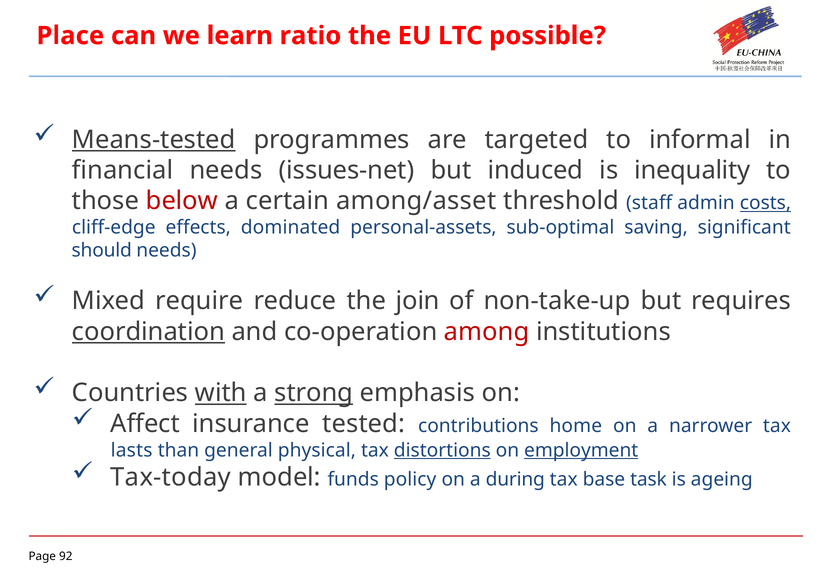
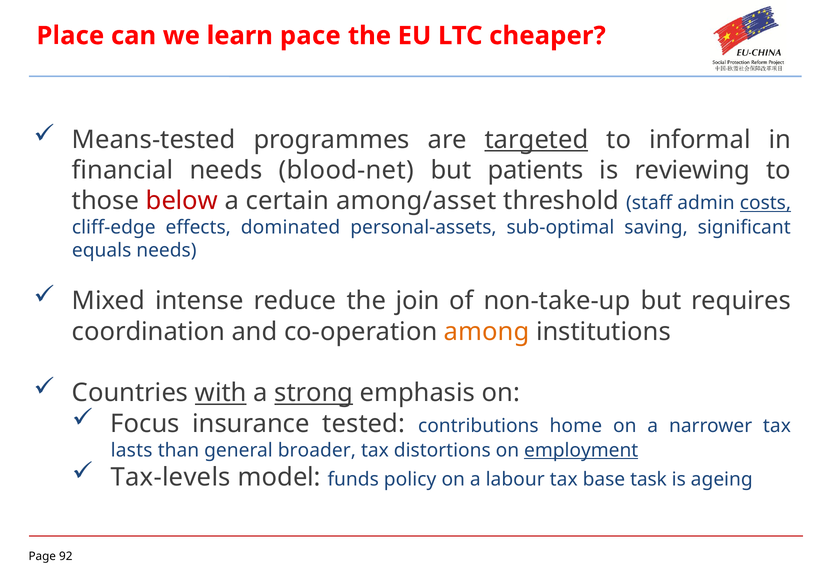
ratio: ratio -> pace (310, 36)
possible: possible -> cheaper (547, 36)
Means-tested underline: present -> none (154, 140)
targeted underline: none -> present (536, 140)
issues-net: issues-net -> blood-net (346, 170)
induced: induced -> patients (536, 170)
inequality: inequality -> reviewing (692, 170)
should: should -> equals (102, 250)
require: require -> intense (199, 301)
coordination underline: present -> none (148, 332)
among colour: red -> orange (487, 332)
Affect: Affect -> Focus (145, 424)
physical: physical -> broader (317, 450)
distortions underline: present -> none (442, 450)
Tax-today: Tax-today -> Tax-levels (171, 477)
during: during -> labour (515, 480)
